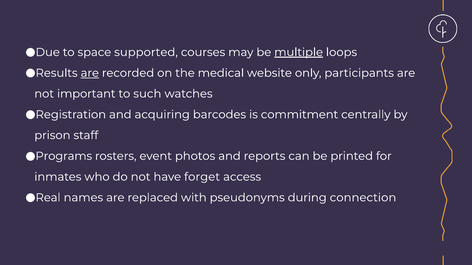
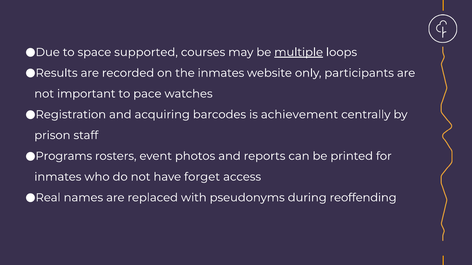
are underline: present -> none (90, 73)
the medical: medical -> inmates (221, 73)
such: such -> pace (147, 94)
commitment: commitment -> achievement (299, 115)
connection: connection -> reoffending (363, 198)
